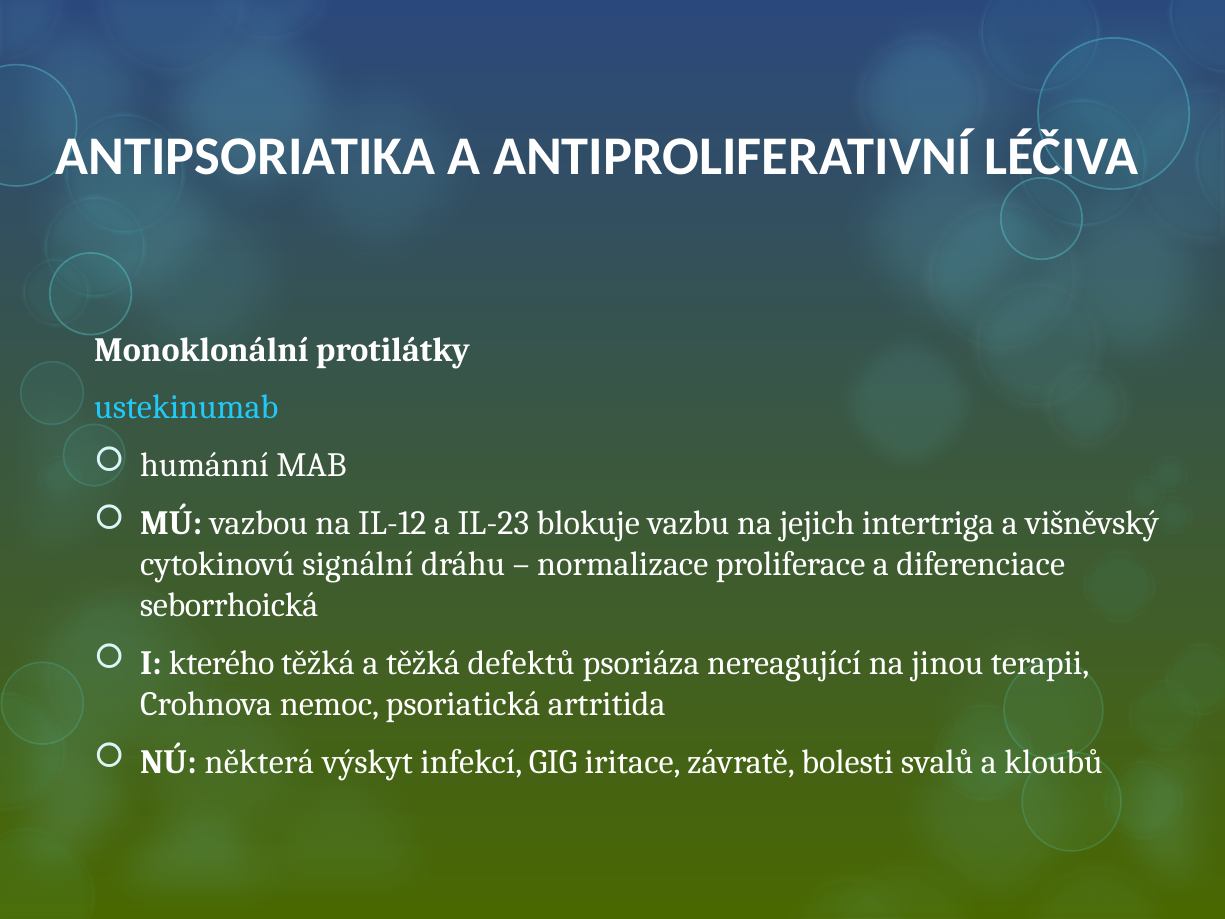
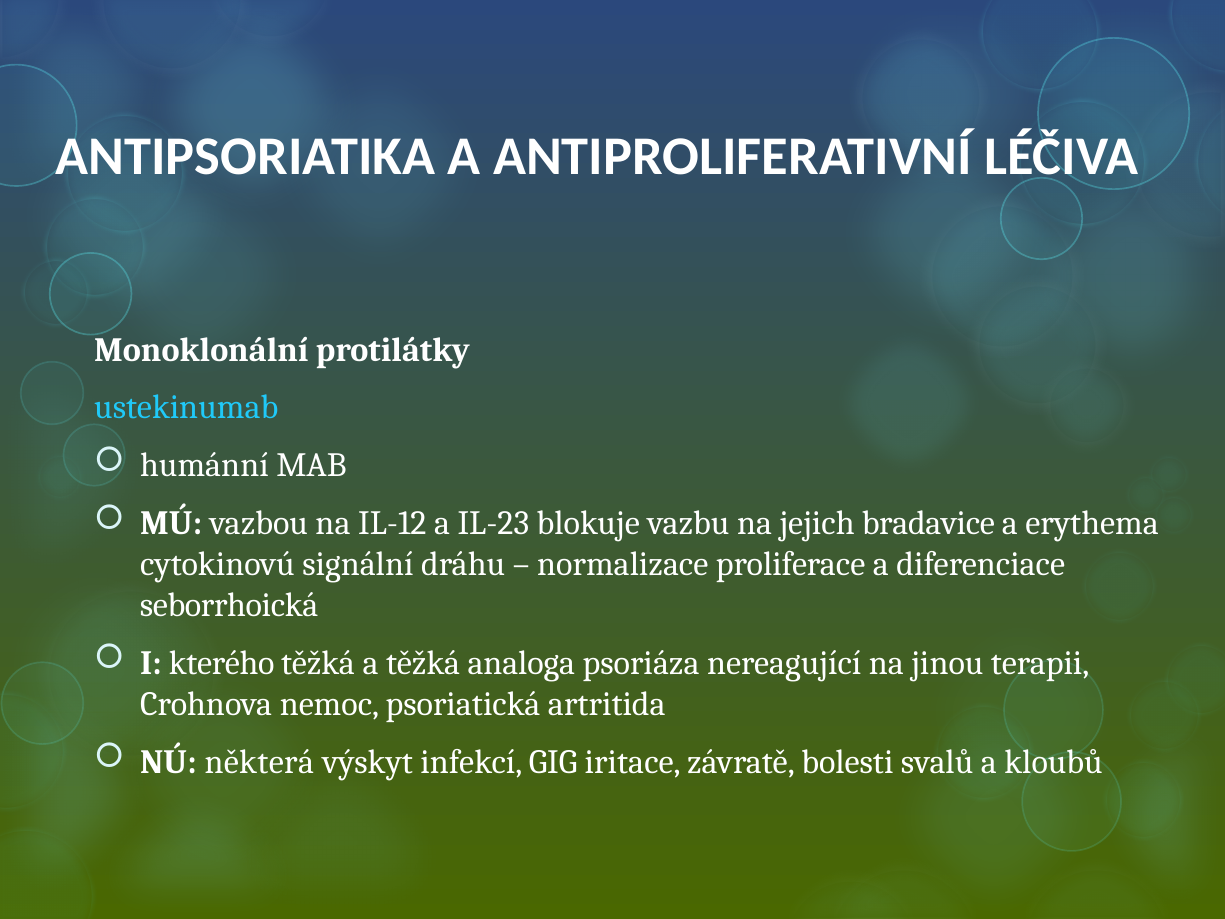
intertriga: intertriga -> bradavice (928, 523)
višněvský: višněvský -> erythema (1092, 523)
defektů: defektů -> analoga (521, 663)
